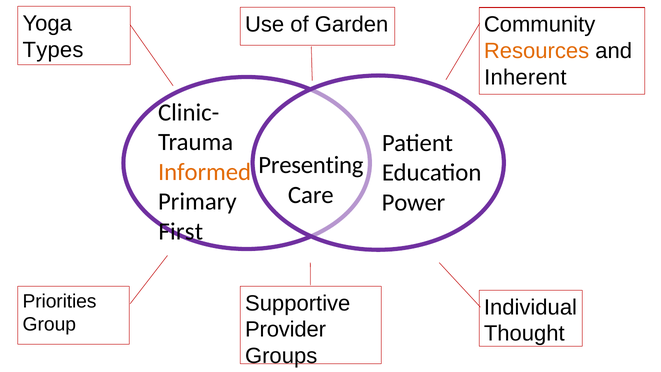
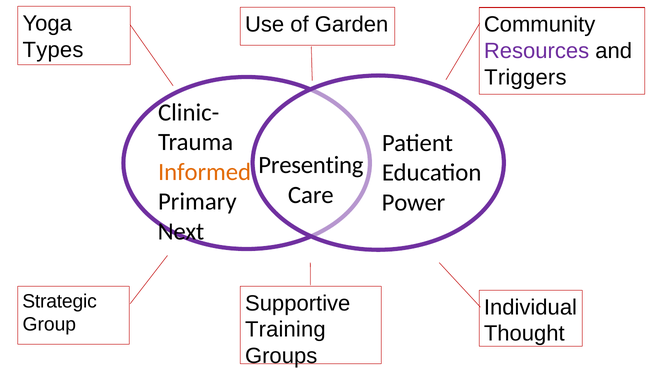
Resources colour: orange -> purple (537, 51)
Inherent: Inherent -> Triggers (525, 78)
First: First -> Next (181, 231)
Priorities: Priorities -> Strategic (60, 301)
Provider: Provider -> Training (285, 330)
